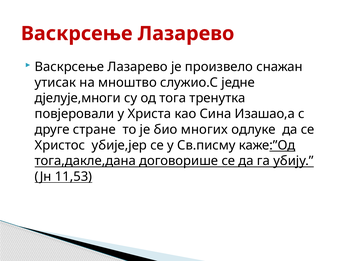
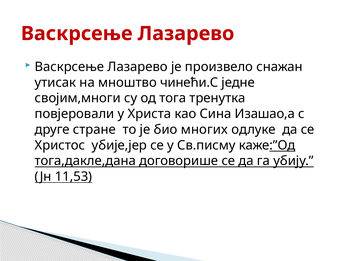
служио.С: служио.С -> чинећи.С (189, 83)
дјелује,многи: дјелује,многи -> својим,многи (78, 98)
